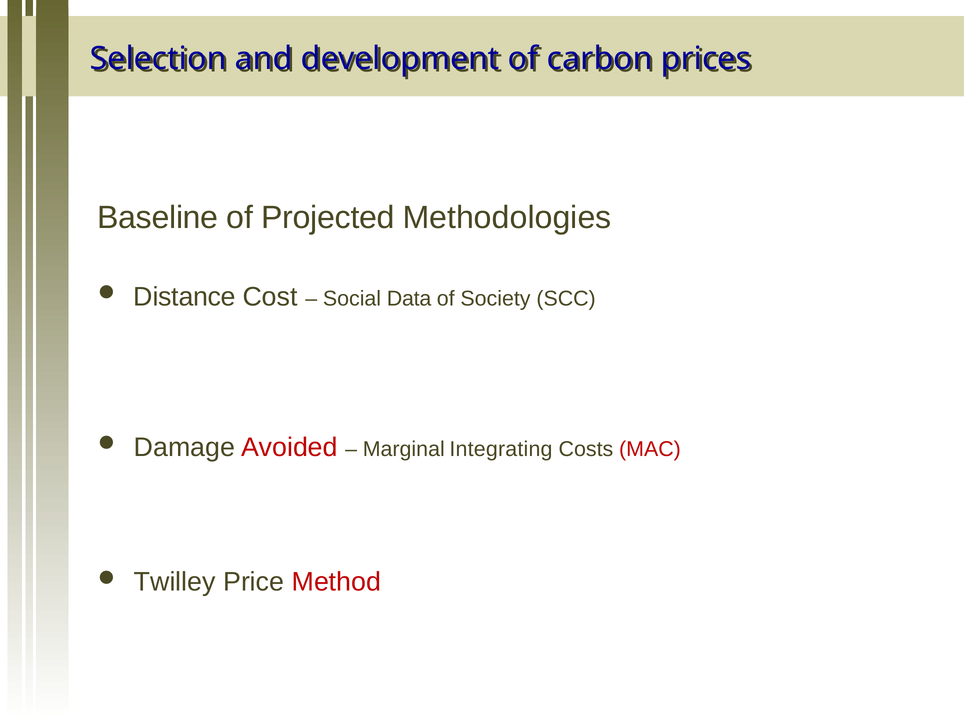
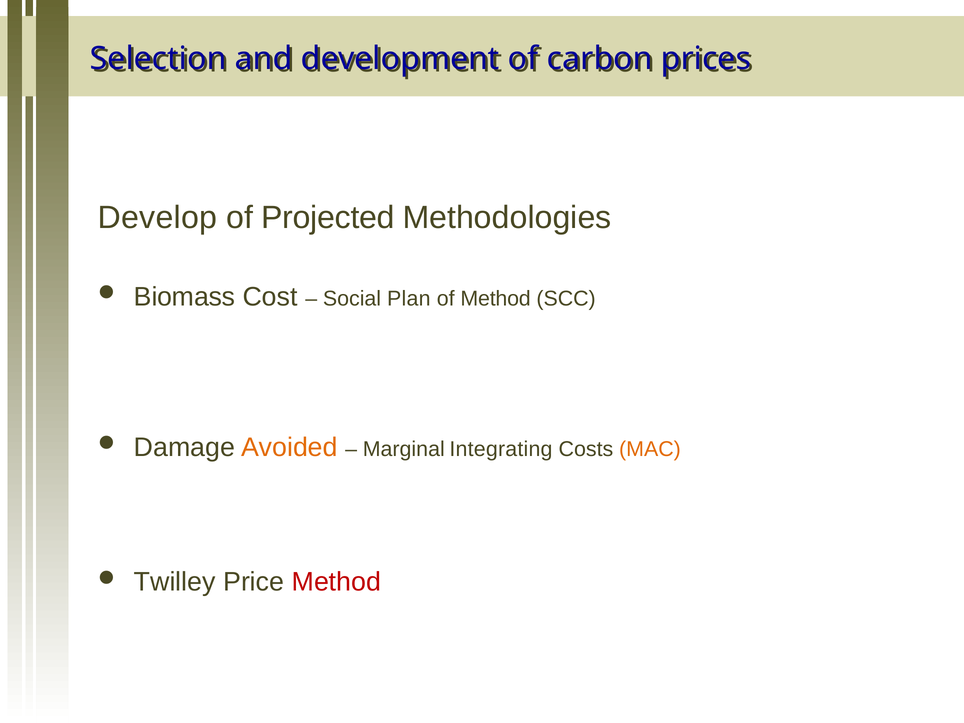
Baseline: Baseline -> Develop (158, 217)
Distance: Distance -> Biomass (185, 297)
Data: Data -> Plan (409, 299)
of Society: Society -> Method (496, 299)
Avoided colour: red -> orange (289, 447)
MAC colour: red -> orange (650, 449)
